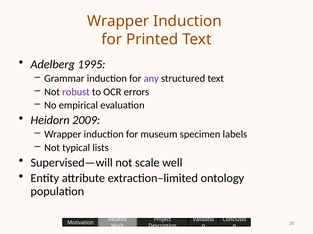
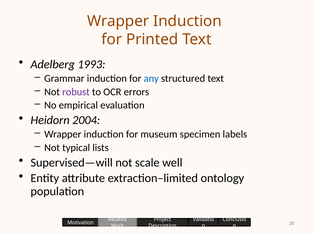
1995: 1995 -> 1993 (92, 64)
any colour: purple -> blue (151, 79)
2009: 2009 -> 2004 (86, 121)
